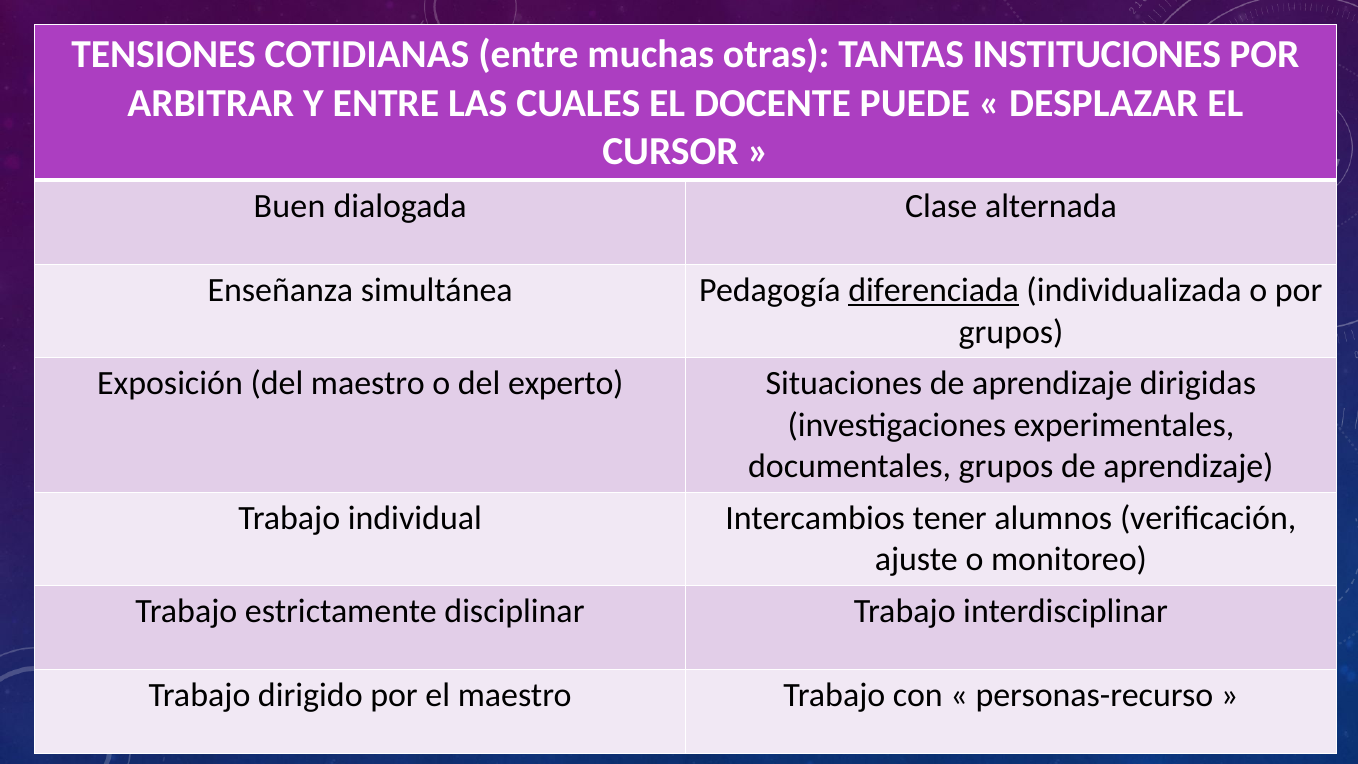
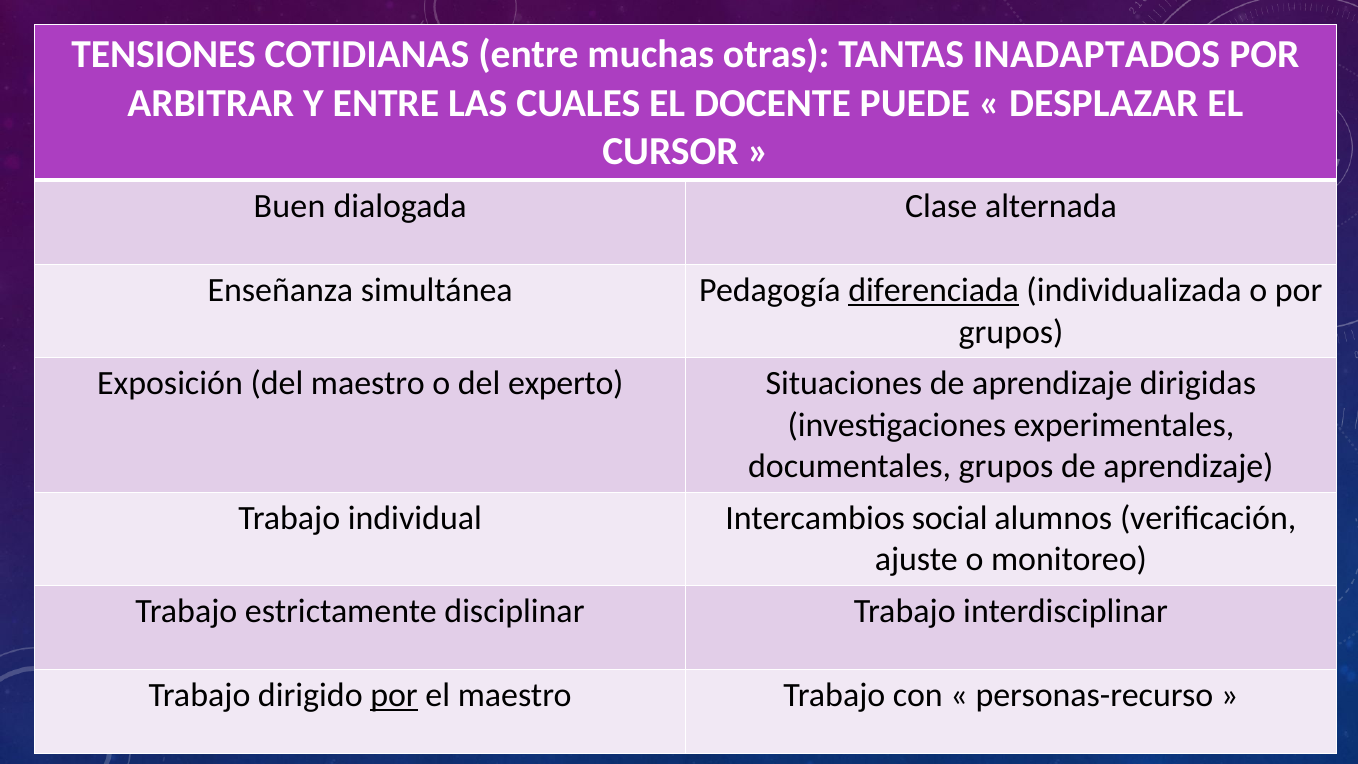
INSTITUCIONES: INSTITUCIONES -> INADAPTADOS (1096, 55)
tener: tener -> social (950, 518)
por underline: none -> present (394, 695)
